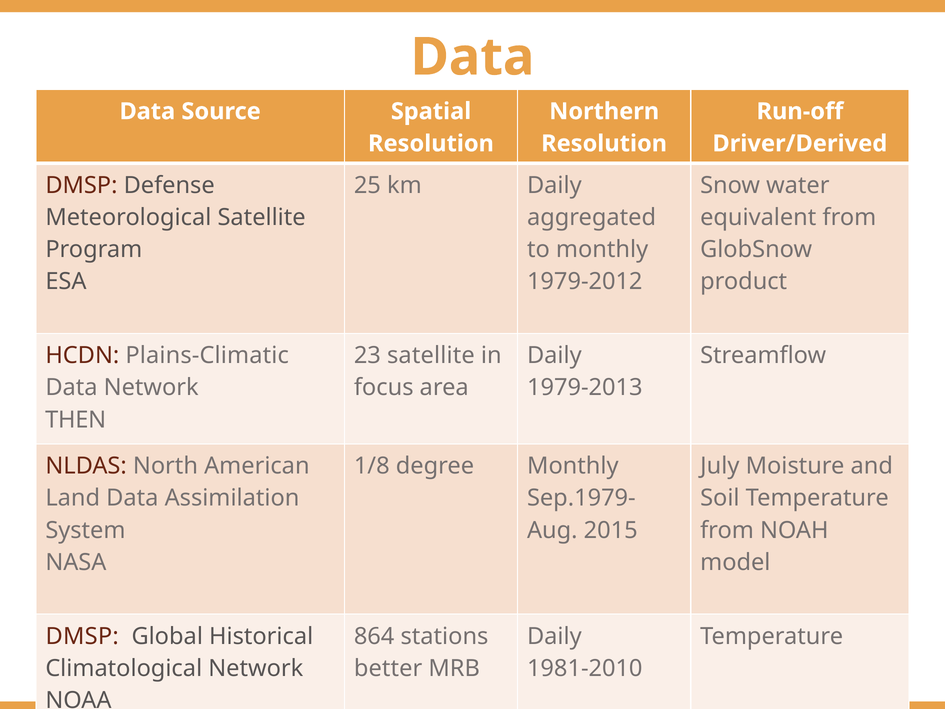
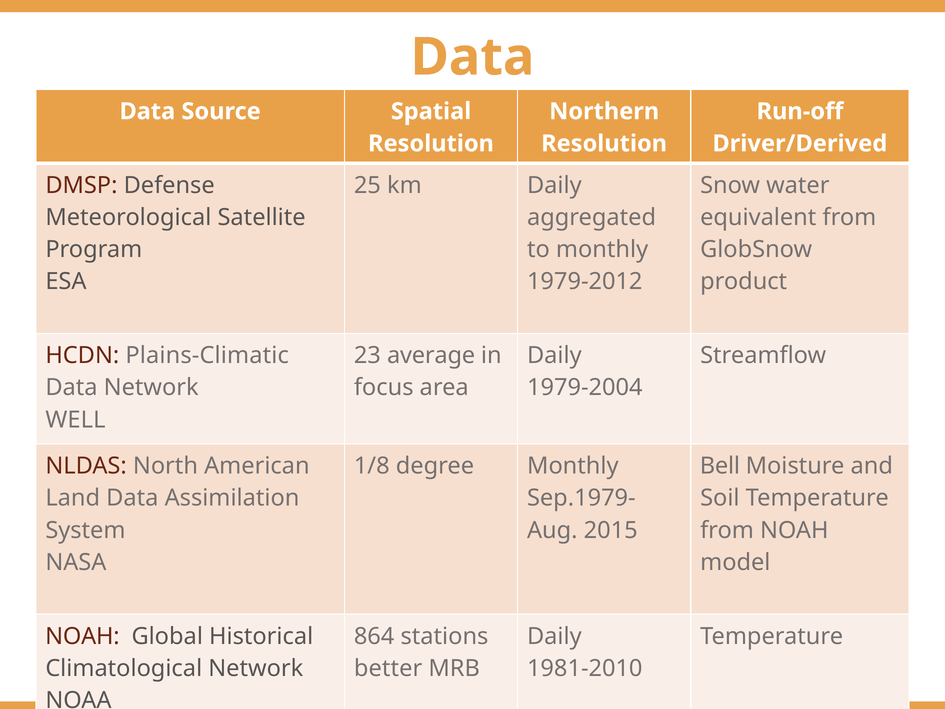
23 satellite: satellite -> average (431, 355)
1979-2013: 1979-2013 -> 1979-2004 (585, 388)
THEN: THEN -> WELL (76, 420)
July: July -> Bell (720, 466)
DMSP: DMSP -> NOAH (82, 636)
